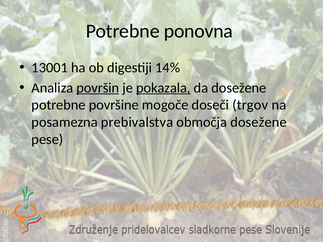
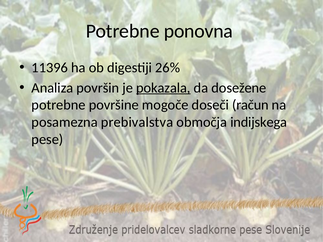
13001: 13001 -> 11396 (50, 68)
14%: 14% -> 26% (168, 68)
površin underline: present -> none (98, 88)
trgov: trgov -> račun (250, 105)
območja dosežene: dosežene -> indijskega (259, 122)
